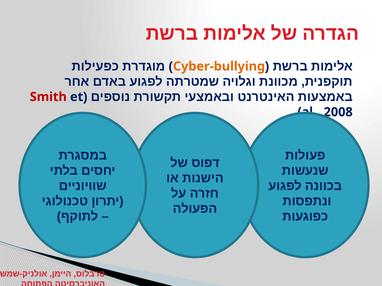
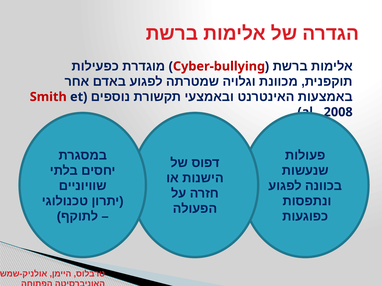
Cyber-bullying colour: orange -> red (219, 66)
